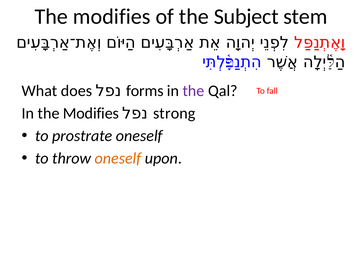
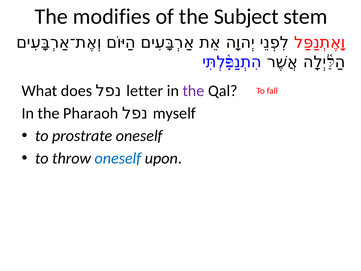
forms: forms -> letter (145, 91)
In the Modifies: Modifies -> Pharaoh (91, 113)
strong: strong -> myself (174, 113)
oneself colour: orange -> blue (118, 158)
